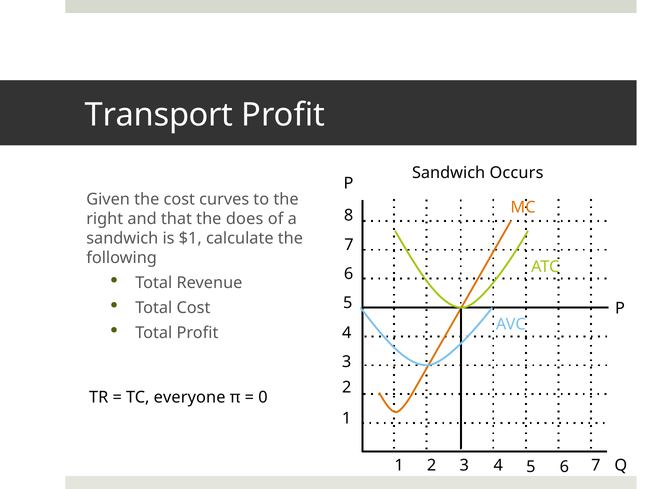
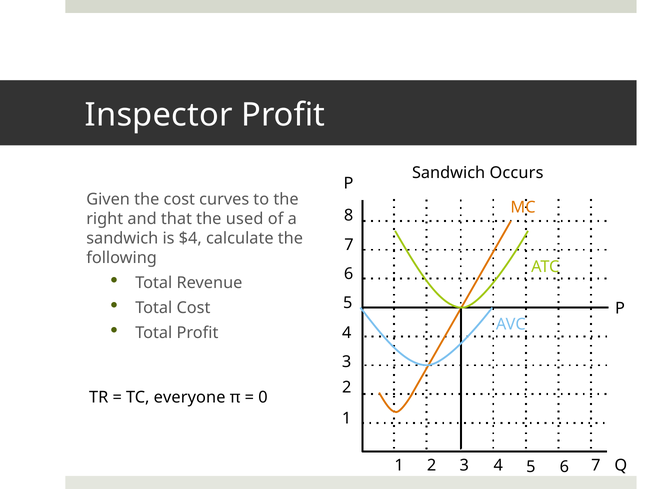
Transport: Transport -> Inspector (159, 115)
does: does -> used (245, 219)
$1: $1 -> $4 (190, 239)
